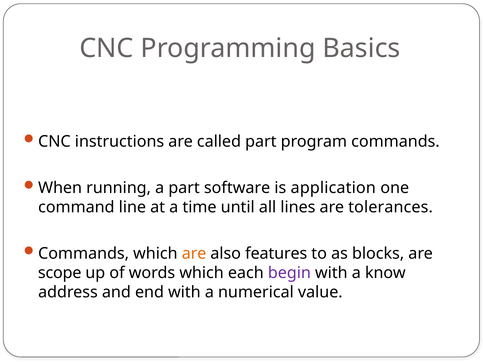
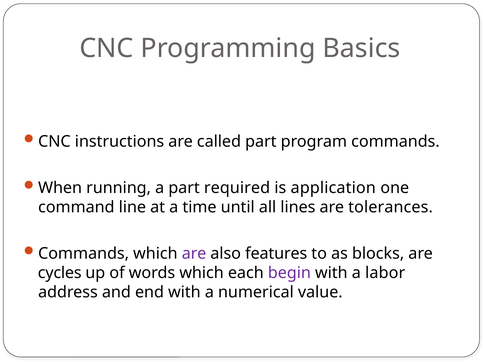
software: software -> required (237, 188)
are colour: orange -> purple (194, 254)
scope: scope -> cycles (60, 273)
know: know -> labor (385, 273)
